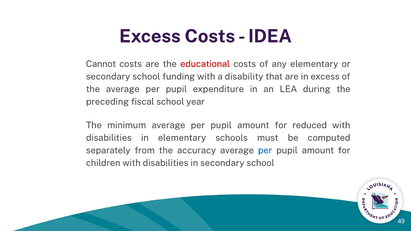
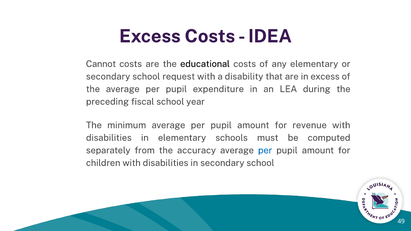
educational colour: red -> black (205, 64)
funding: funding -> request (179, 77)
reduced: reduced -> revenue (310, 125)
